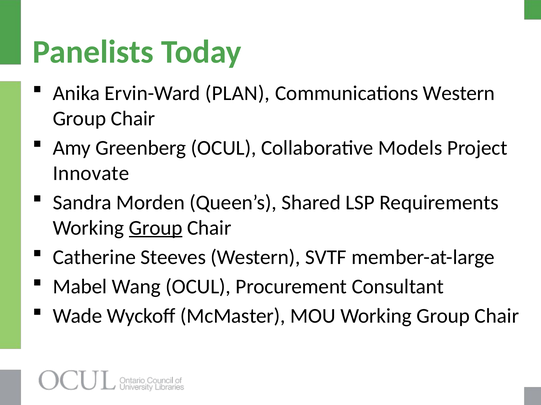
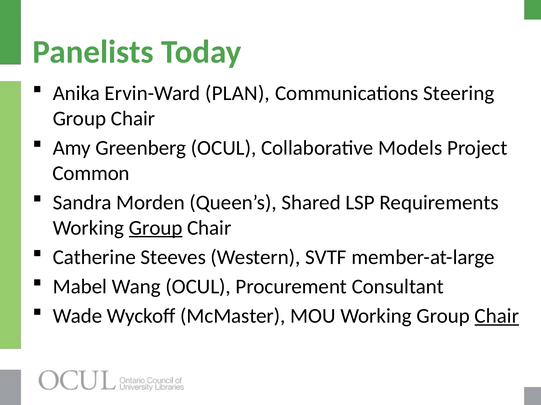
Communications Western: Western -> Steering (459, 93)
Innovate: Innovate -> Common (91, 173)
Chair underline: none -> present (497, 317)
